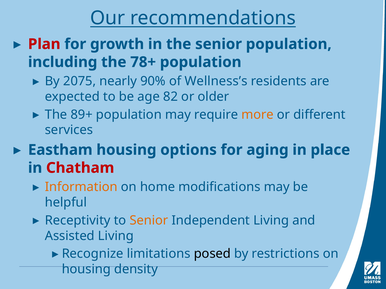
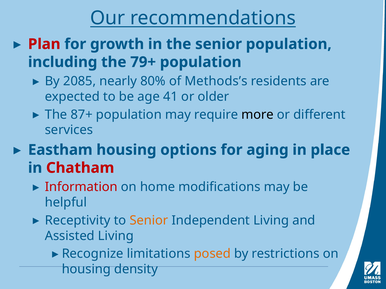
78+: 78+ -> 79+ (143, 62)
2075: 2075 -> 2085 (80, 81)
90%: 90% -> 80% (153, 81)
Wellness’s: Wellness’s -> Methods’s (216, 81)
82: 82 -> 41 (171, 97)
89+: 89+ -> 87+ (82, 115)
more colour: orange -> black (257, 115)
Information colour: orange -> red (81, 187)
posed colour: black -> orange (212, 254)
